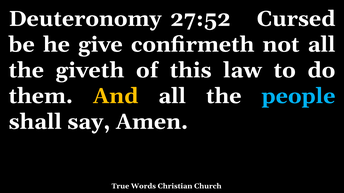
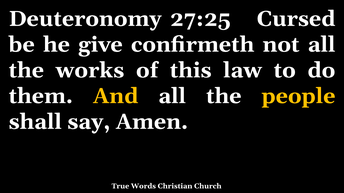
27:52: 27:52 -> 27:25 (200, 19)
giveth: giveth -> works (90, 70)
people colour: light blue -> yellow (298, 96)
